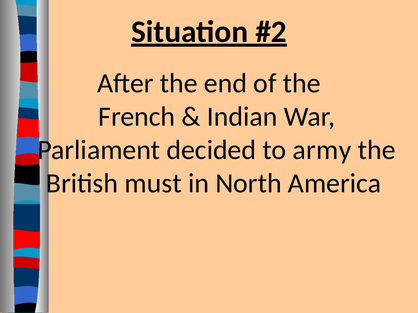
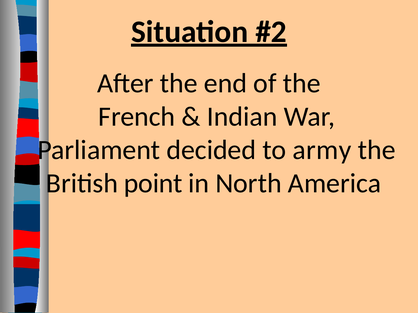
must: must -> point (153, 184)
